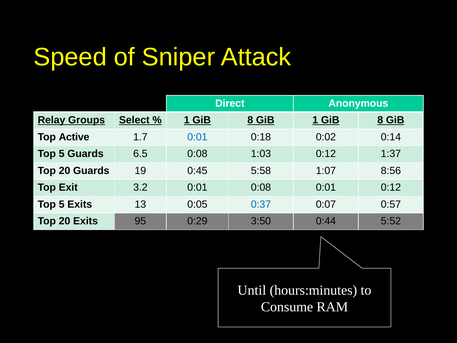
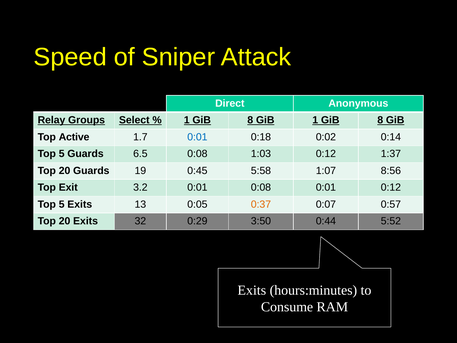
0:37 colour: blue -> orange (261, 204)
95: 95 -> 32 (140, 221)
Until: Until -> Exits (252, 290)
